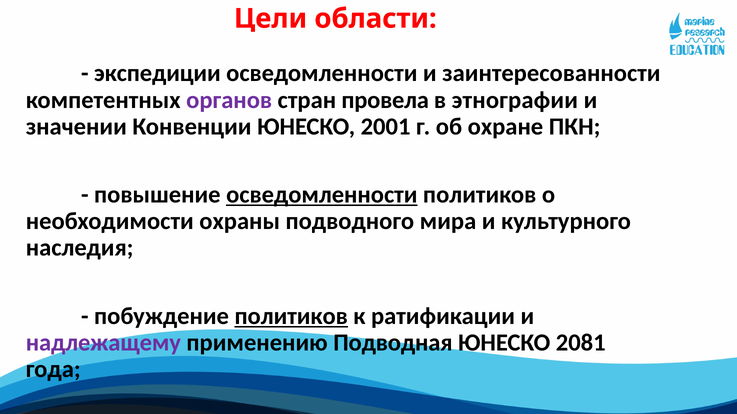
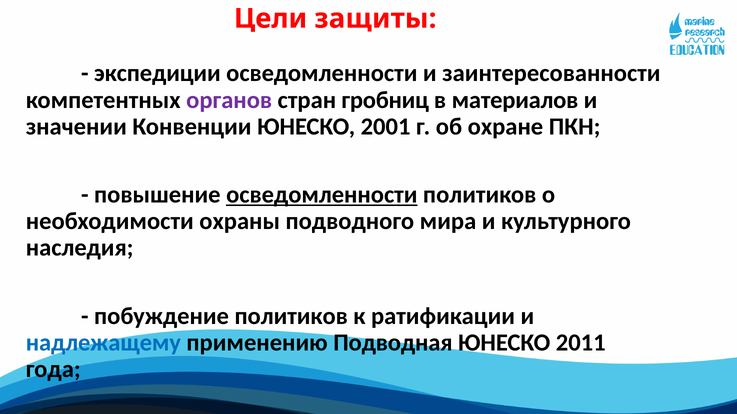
области: области -> защиты (375, 19)
провела: провела -> гробниц (385, 100)
этнографии: этнографии -> материалов (515, 100)
политиков underline: present -> none (291, 317)
надлежащему colour: purple -> blue (103, 343)
2081: 2081 -> 2011 (581, 343)
